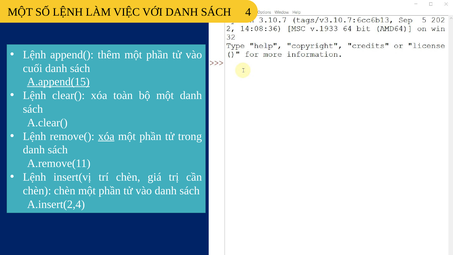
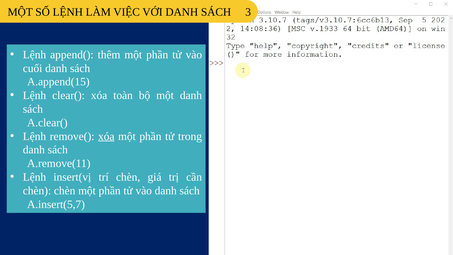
4: 4 -> 3 (248, 12)
A.append(15 underline: present -> none (58, 82)
A.insert(2,4: A.insert(2,4 -> A.insert(5,7 (56, 204)
